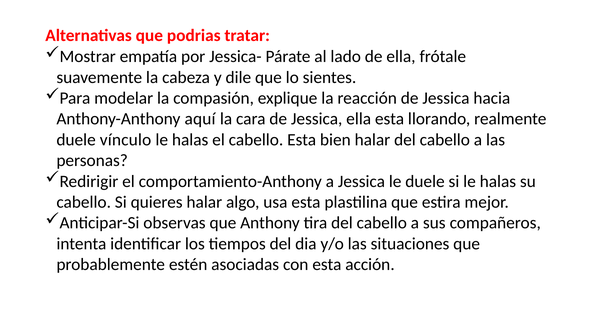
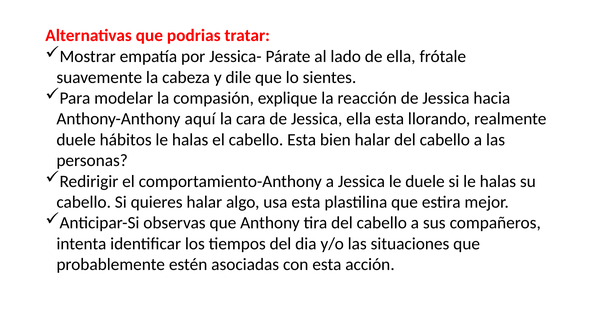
vínculo: vínculo -> hábitos (126, 140)
